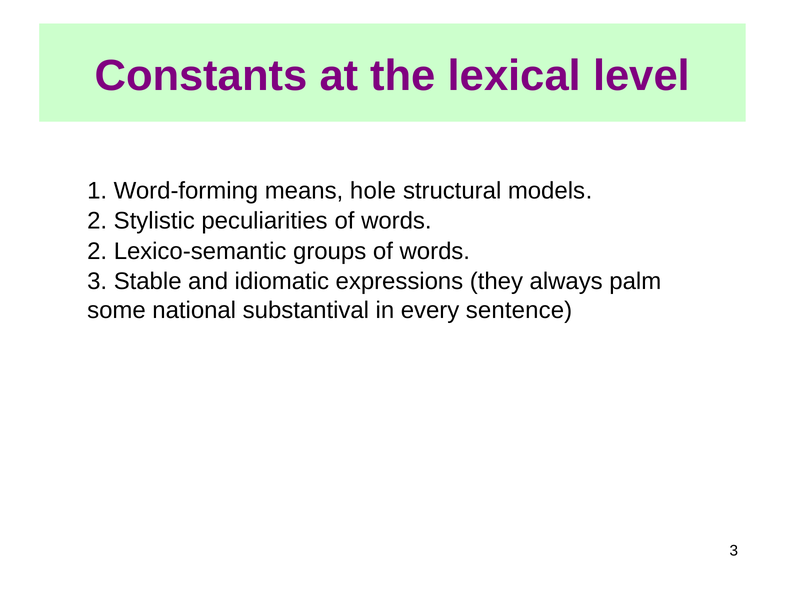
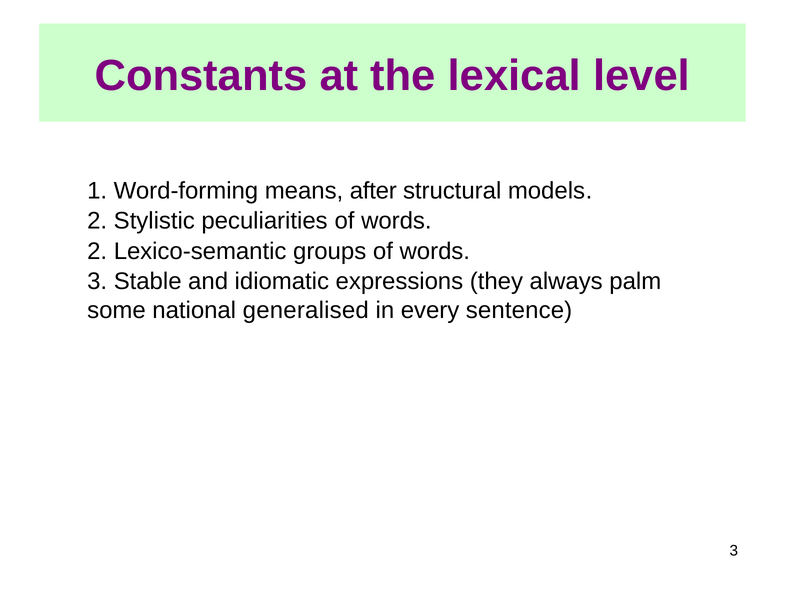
hole: hole -> after (373, 191)
substantival: substantival -> generalised (306, 310)
